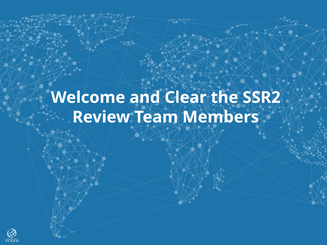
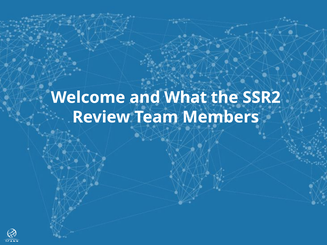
Clear: Clear -> What (186, 98)
